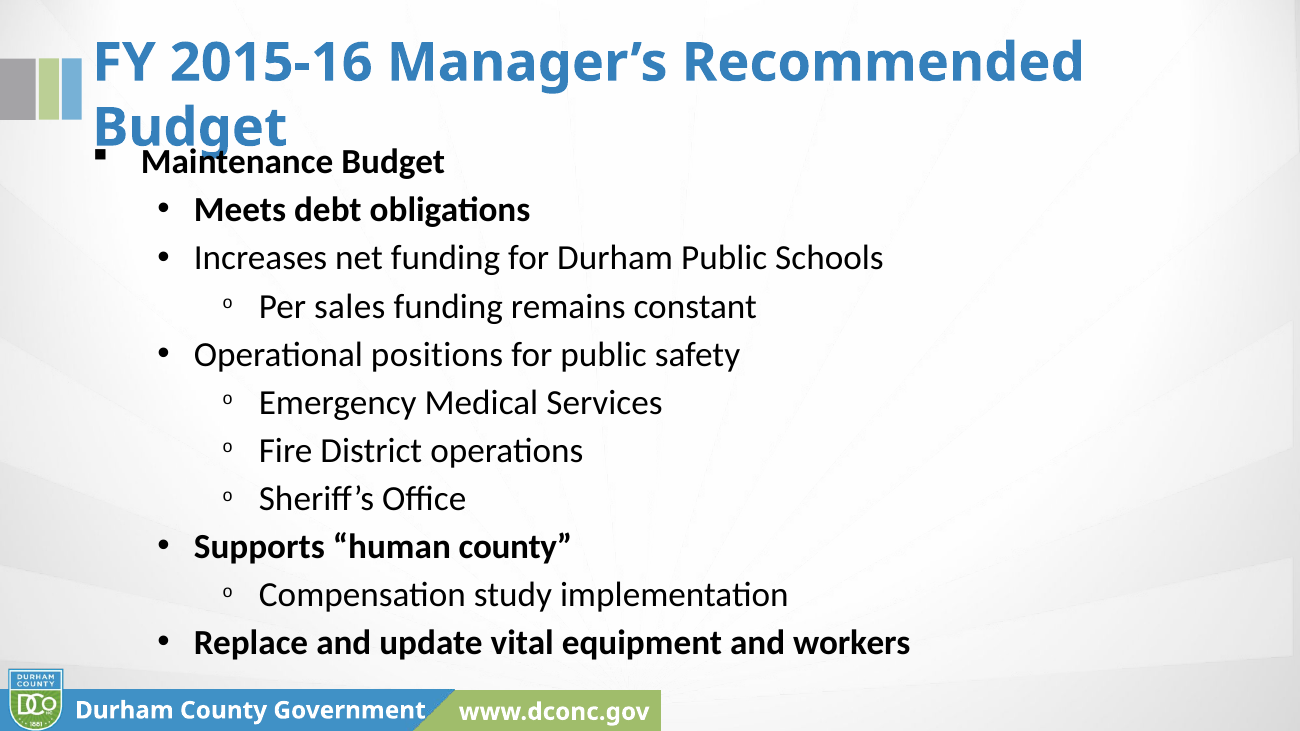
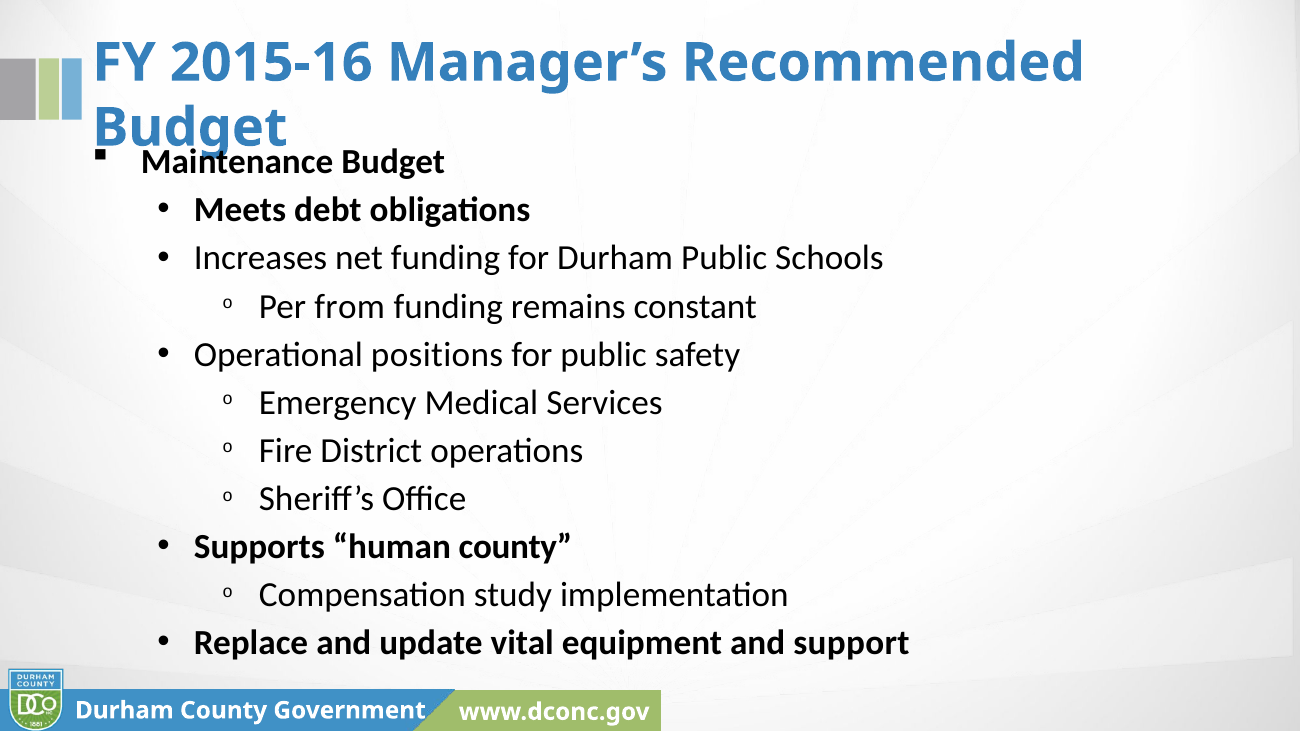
sales: sales -> from (350, 307)
workers: workers -> support (851, 644)
